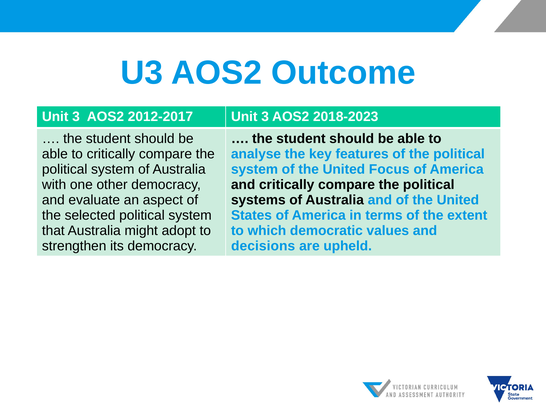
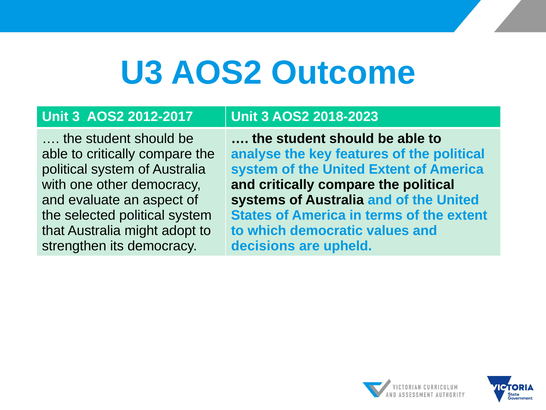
United Focus: Focus -> Extent (389, 169)
